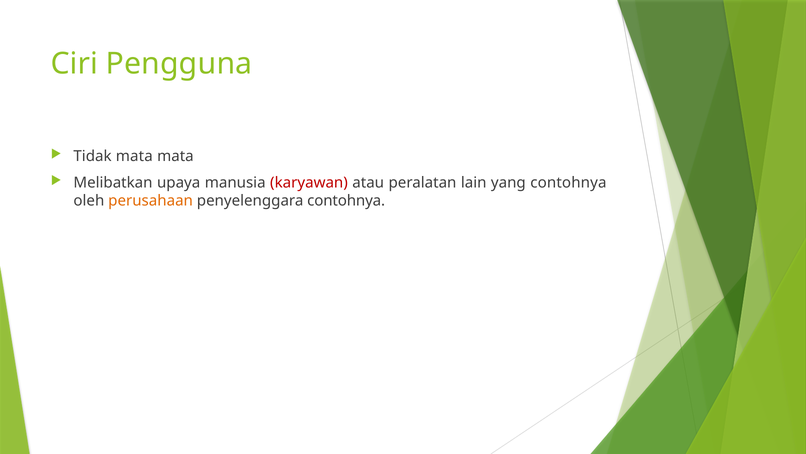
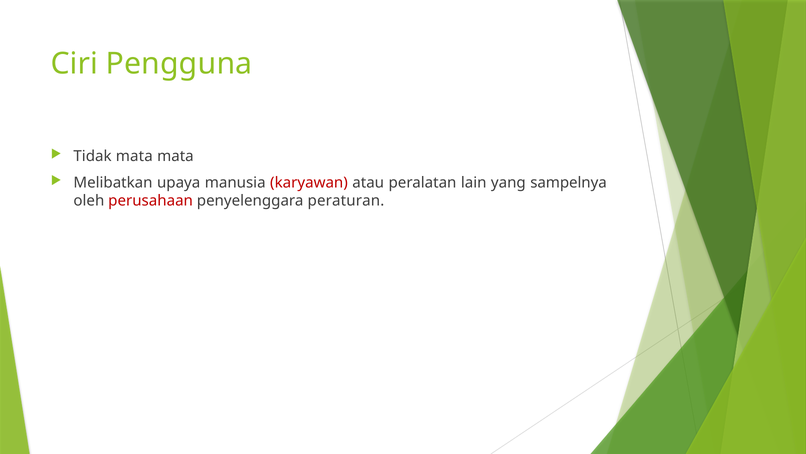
yang contohnya: contohnya -> sampelnya (569, 183)
perusahaan colour: orange -> red (151, 201)
penyelenggara contohnya: contohnya -> peraturan (346, 201)
